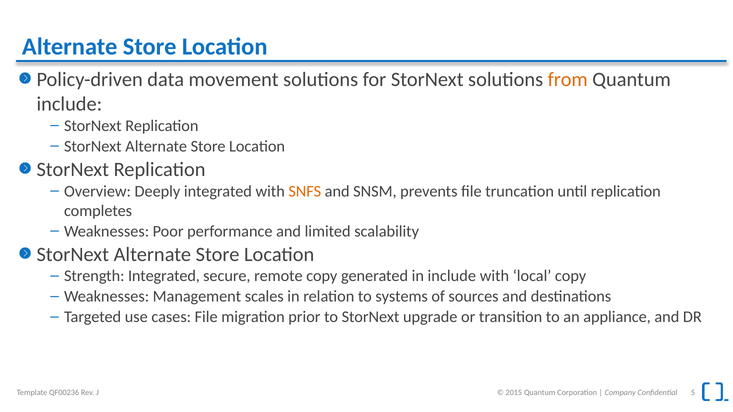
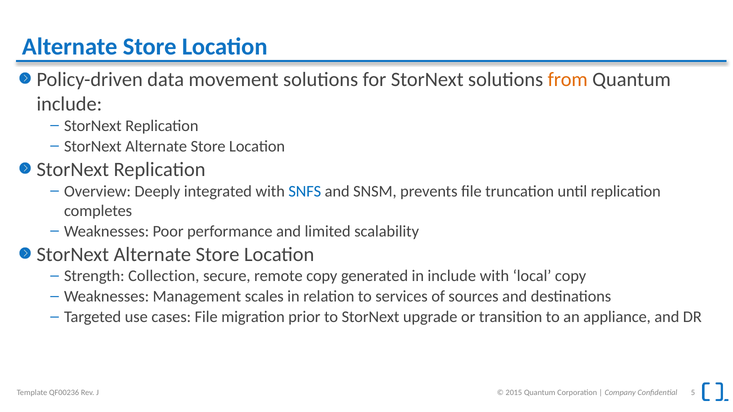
SNFS colour: orange -> blue (305, 191)
Strength Integrated: Integrated -> Collection (164, 276)
systems: systems -> services (402, 297)
